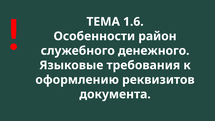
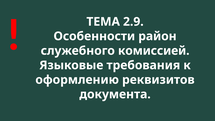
1.6: 1.6 -> 2.9 (133, 22)
денежного: денежного -> комиссией (154, 51)
